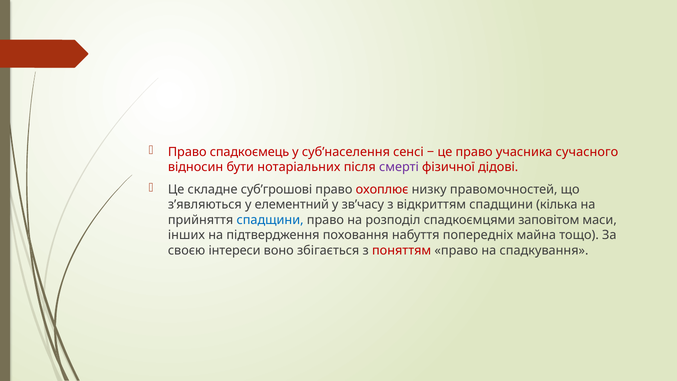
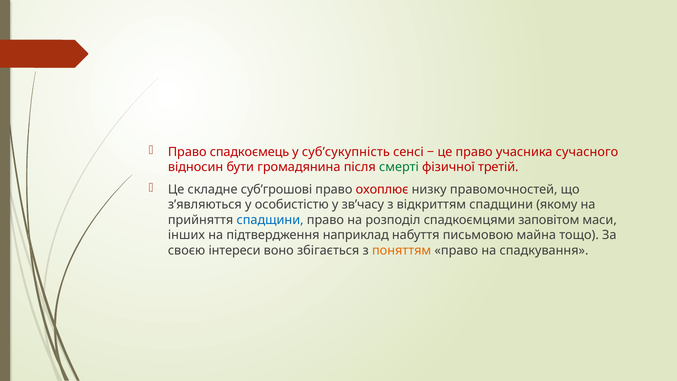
суб’населення: суб’населення -> суб’сукупність (346, 152)
нотаріальних: нотаріальних -> громадянина (299, 167)
смерті colour: purple -> green (399, 167)
дідові: дідові -> третій (498, 167)
елементний: елементний -> особистістю (292, 205)
кілька: кілька -> якому (557, 205)
поховання: поховання -> наприклад (356, 235)
попередніх: попередніх -> письмовою (478, 235)
поняттям colour: red -> orange (402, 250)
